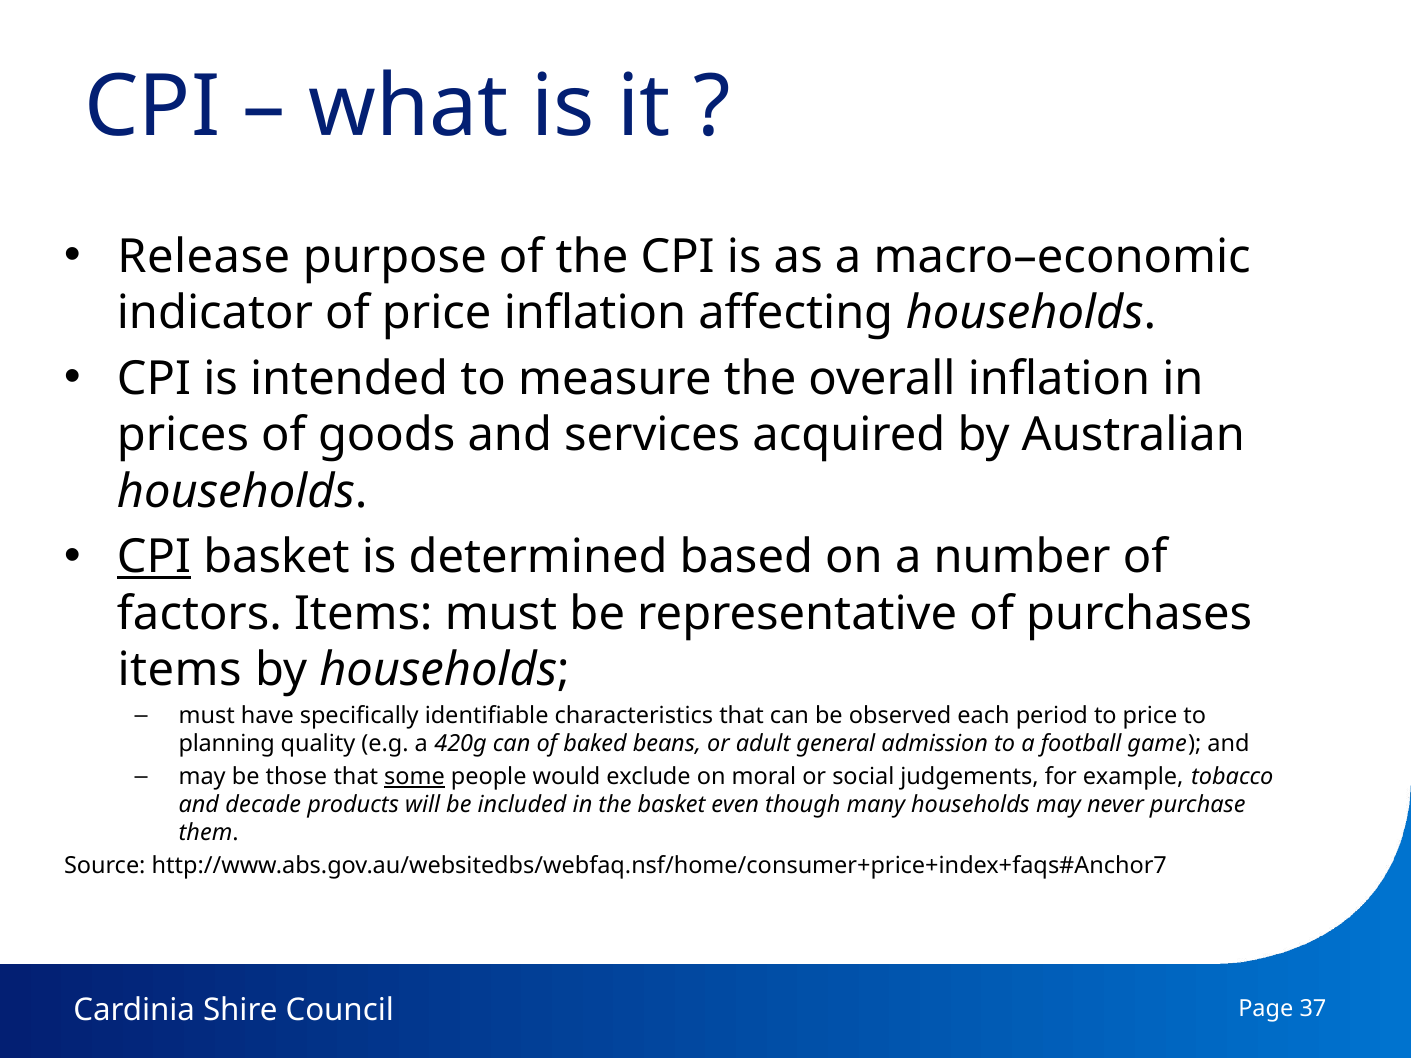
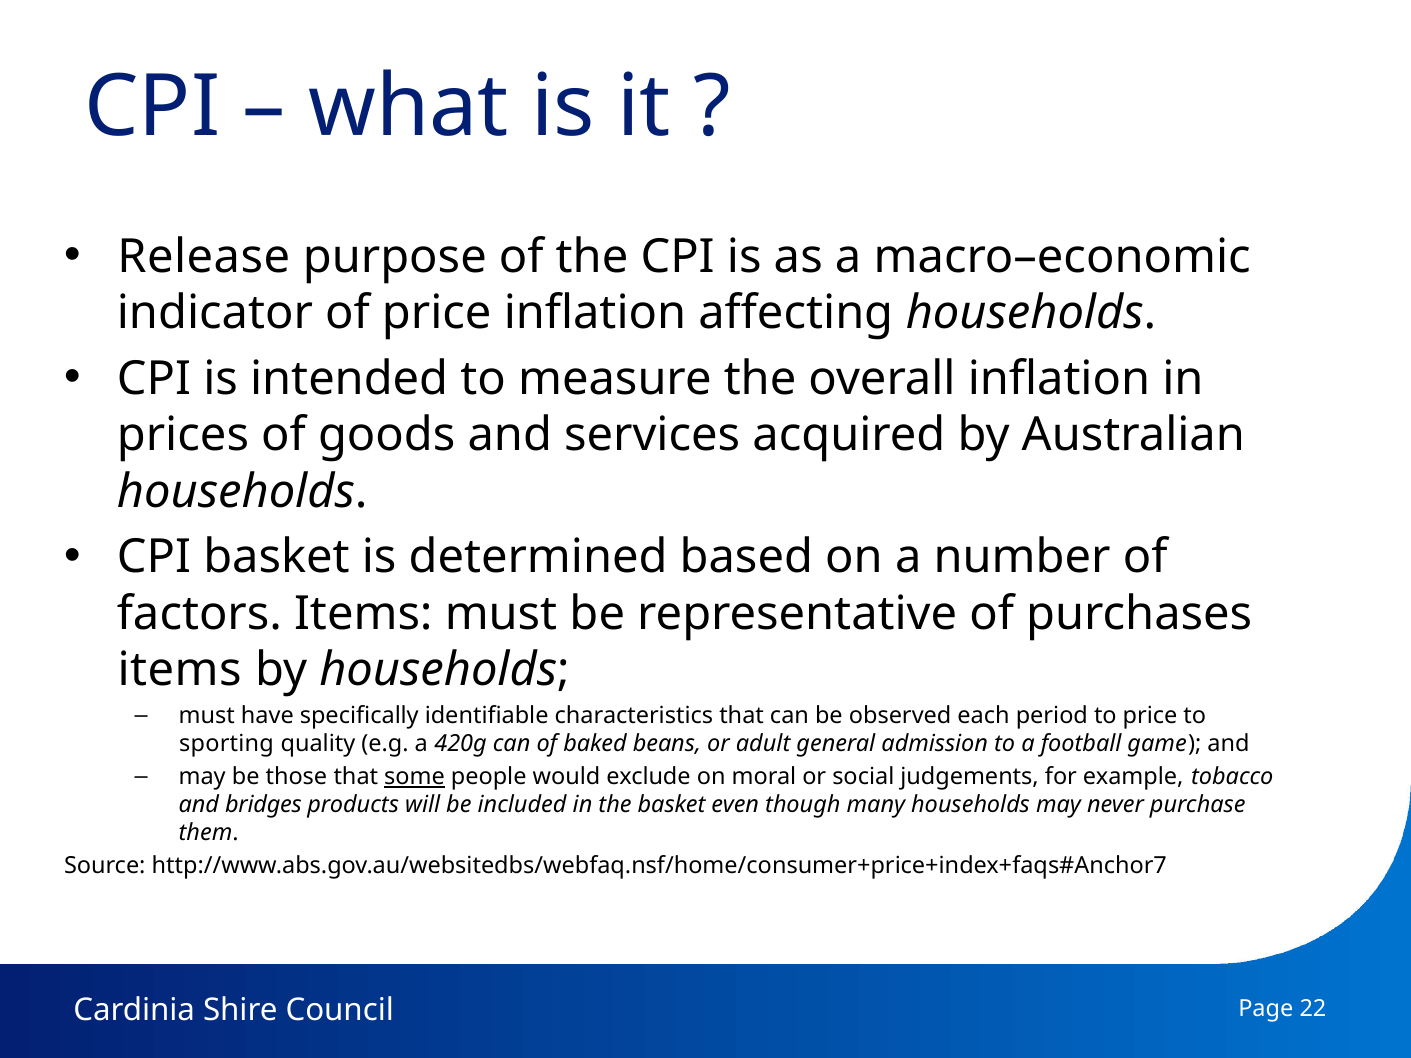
CPI underline: present -> none (154, 558)
planning: planning -> sporting (227, 744)
decade: decade -> bridges (263, 805)
37: 37 -> 22 (1313, 1009)
